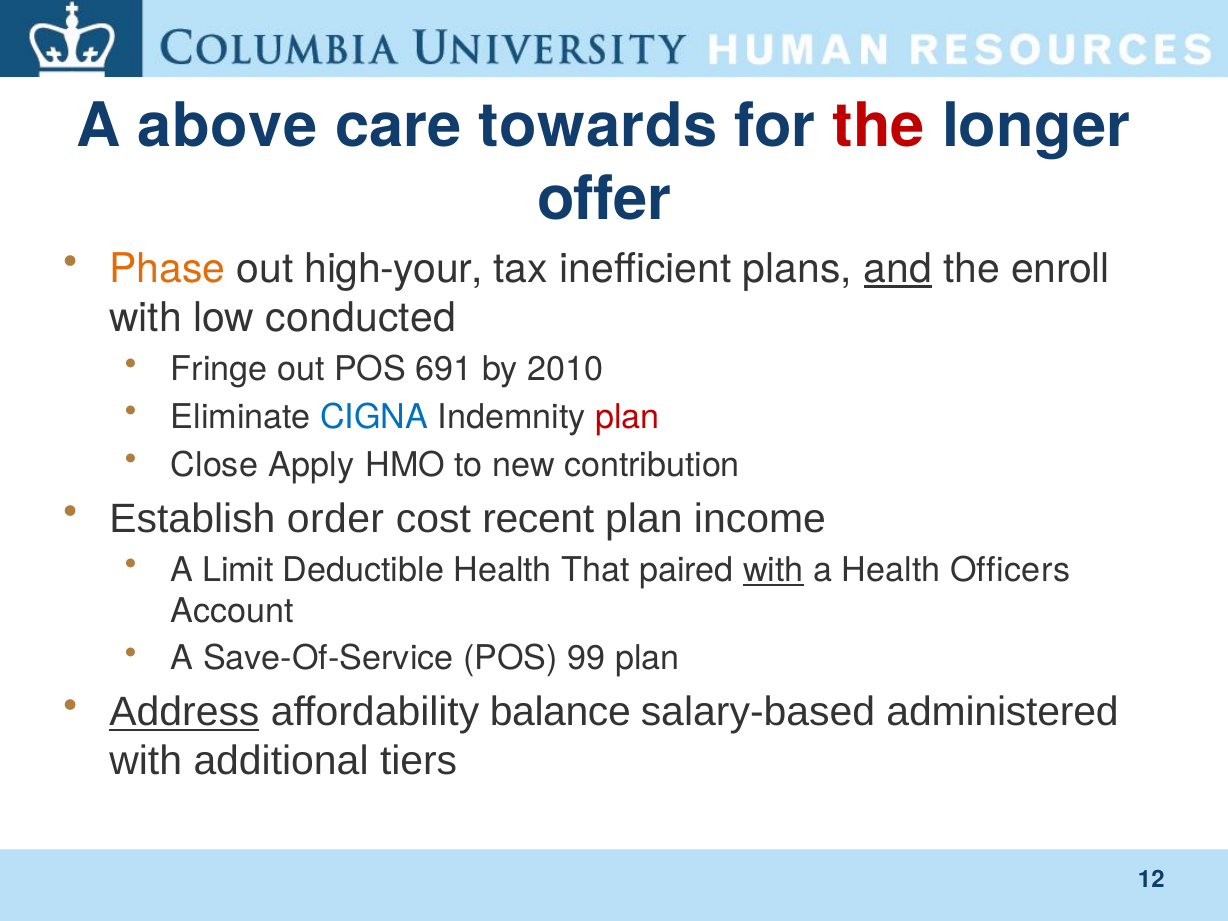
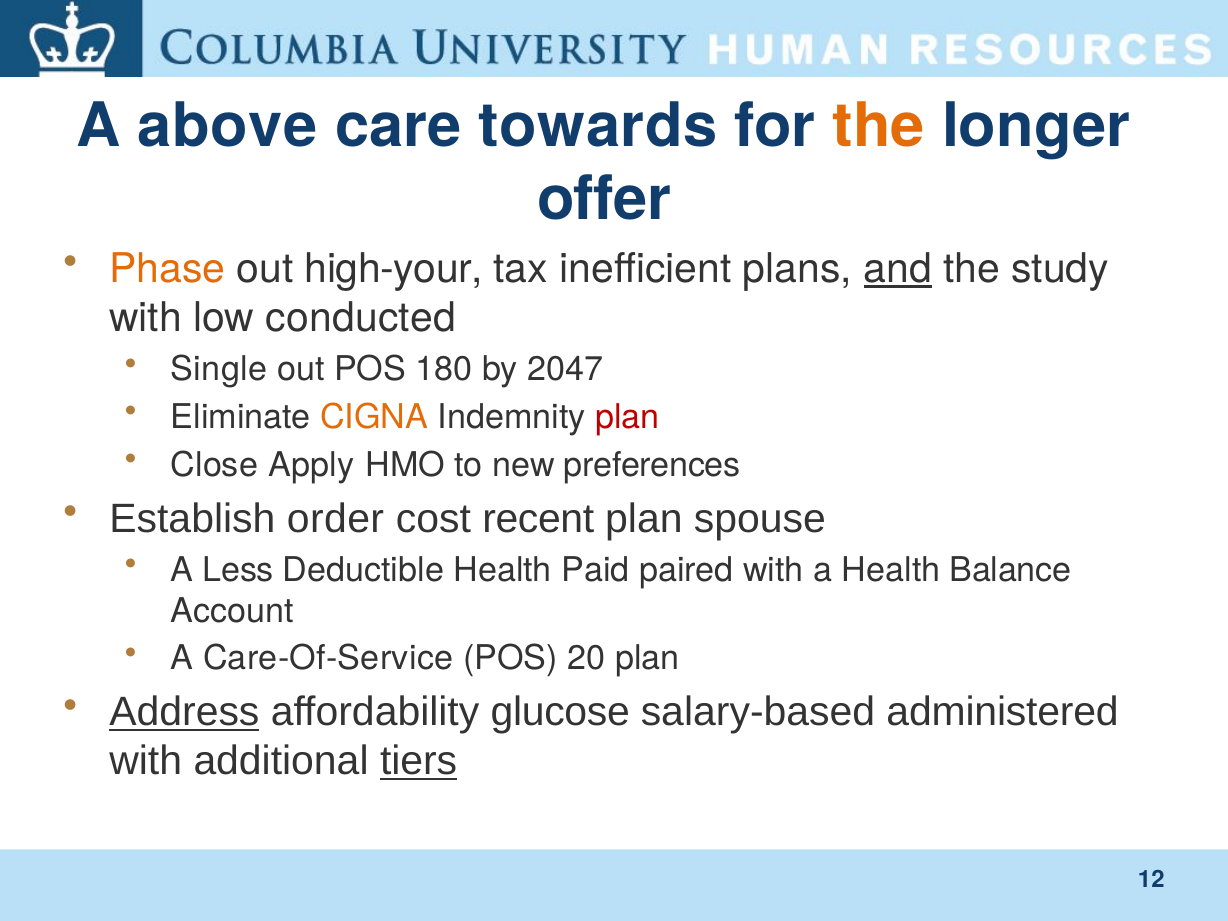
the colour: red -> orange (879, 126)
enroll: enroll -> study (1060, 269)
Fringe: Fringe -> Single (219, 369)
691: 691 -> 180 (444, 369)
2010: 2010 -> 2047 (565, 369)
CIGNA colour: blue -> orange (374, 417)
contribution: contribution -> preferences (652, 465)
income: income -> spouse (760, 519)
Limit: Limit -> Less (238, 570)
That: That -> Paid (596, 570)
with underline: present -> none (774, 570)
Officers: Officers -> Balance (1010, 570)
Save-Of-Service: Save-Of-Service -> Care-Of-Service (328, 659)
99: 99 -> 20 (587, 659)
balance: balance -> glucose (560, 712)
tiers underline: none -> present (419, 761)
